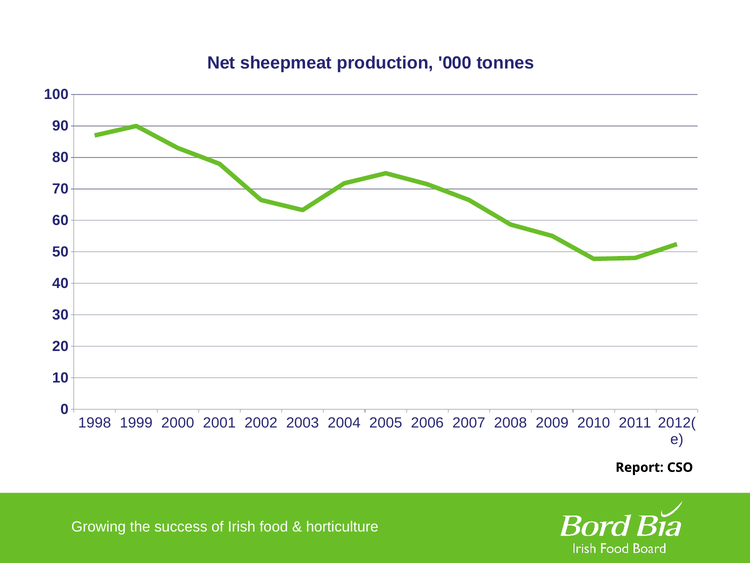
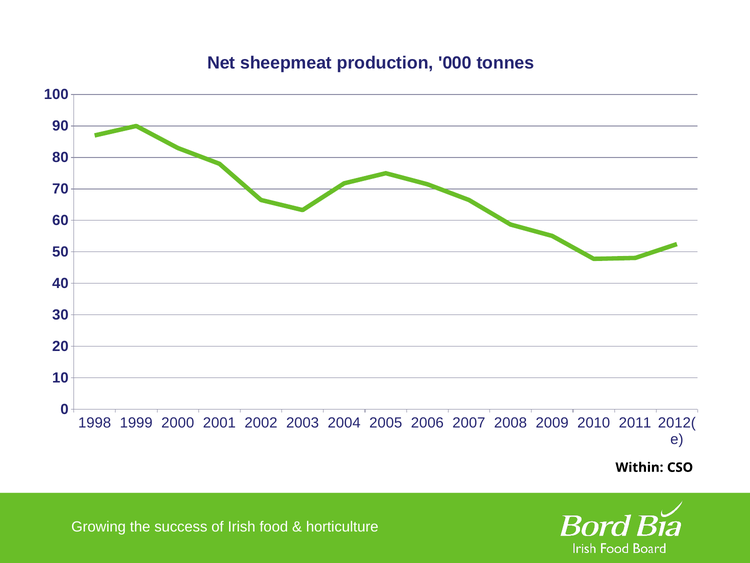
Report: Report -> Within (639, 467)
